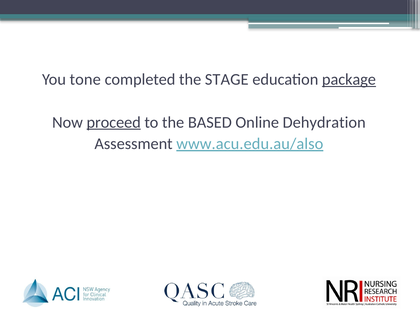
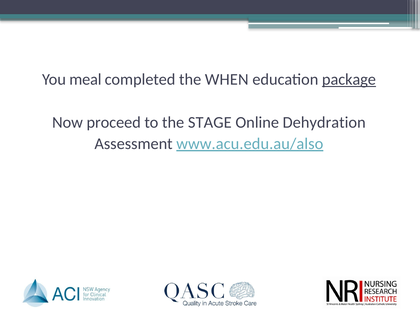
tone: tone -> meal (85, 80)
STAGE: STAGE -> WHEN (227, 80)
proceed underline: present -> none (114, 122)
BASED: BASED -> STAGE (210, 122)
